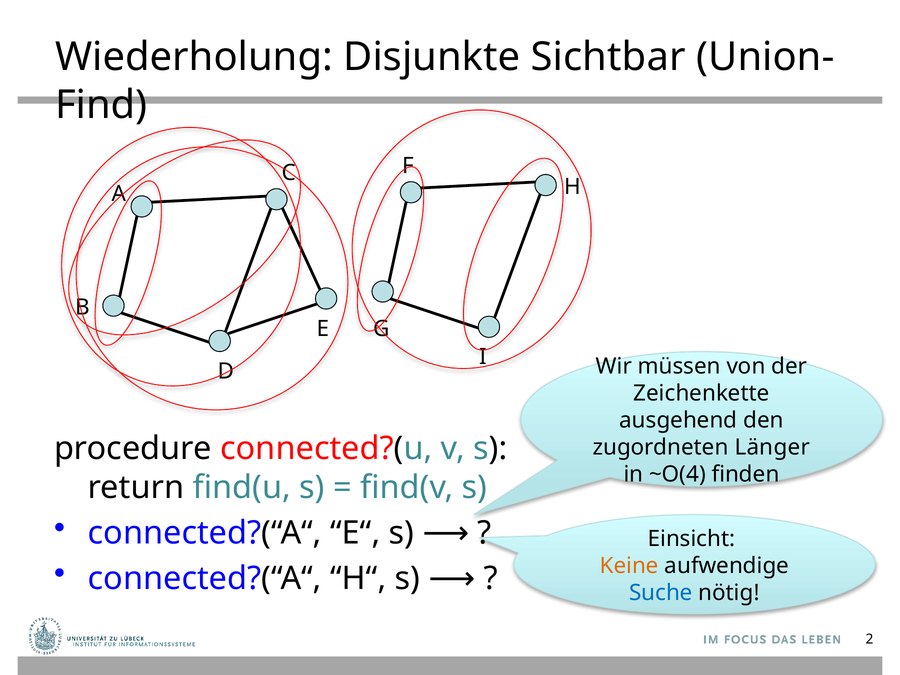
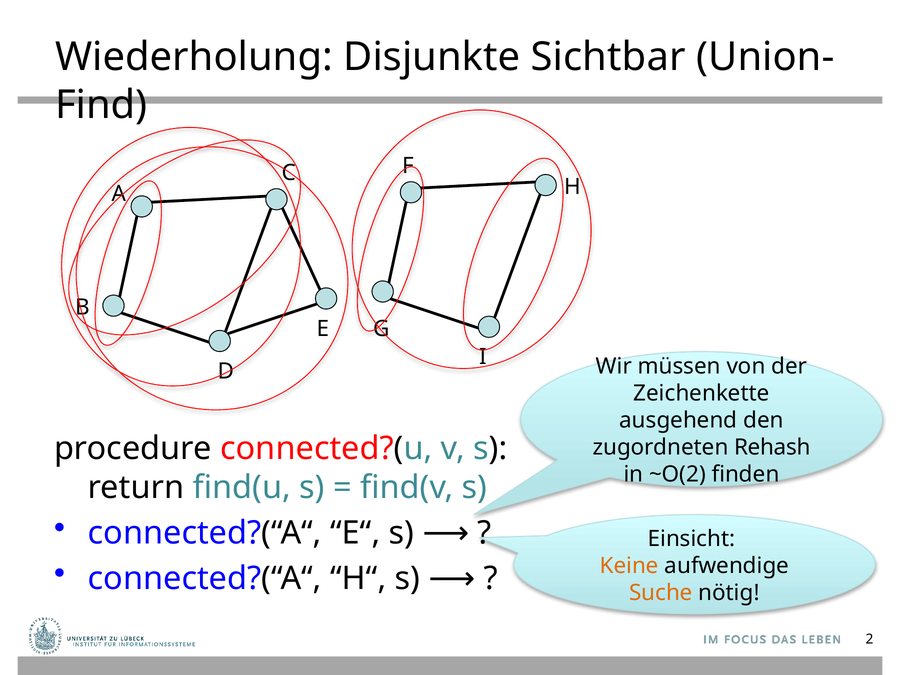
Länger: Länger -> Rehash (772, 448)
~O(4: ~O(4 -> ~O(2 (677, 474)
Suche colour: blue -> orange (661, 593)
